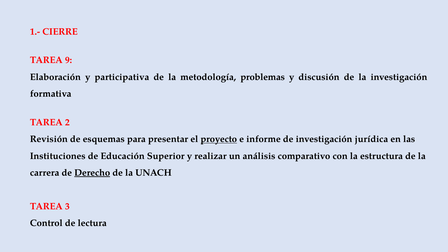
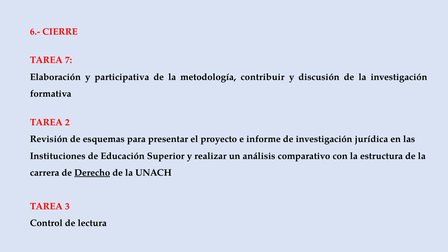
1.-: 1.- -> 6.- (35, 32)
9: 9 -> 7 (69, 60)
problemas: problemas -> contribuir (263, 77)
proyecto underline: present -> none (219, 139)
